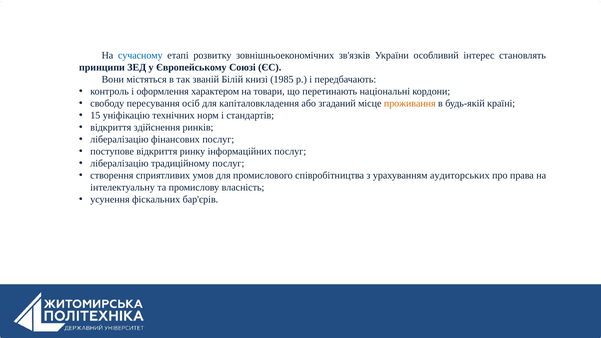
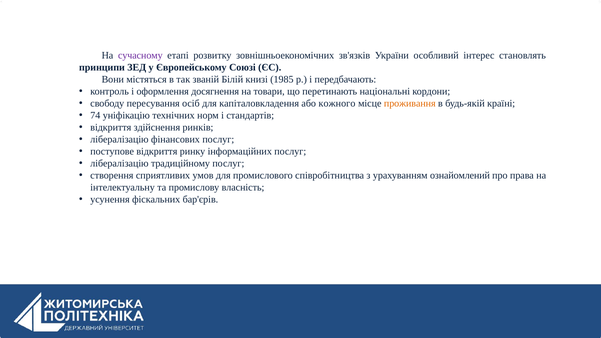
сучасному colour: blue -> purple (140, 55)
характером: характером -> досягнення (215, 91)
згаданий: згаданий -> кожного (337, 103)
15: 15 -> 74 (95, 115)
аудиторських: аудиторських -> ознайомлений (460, 175)
